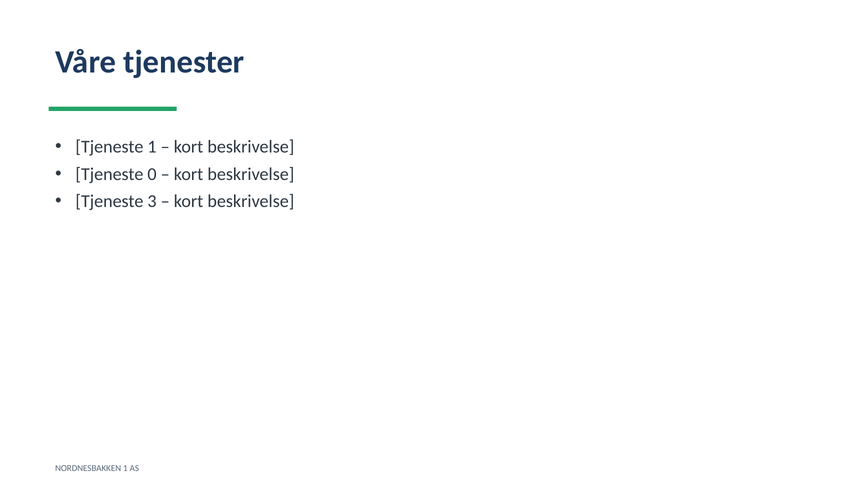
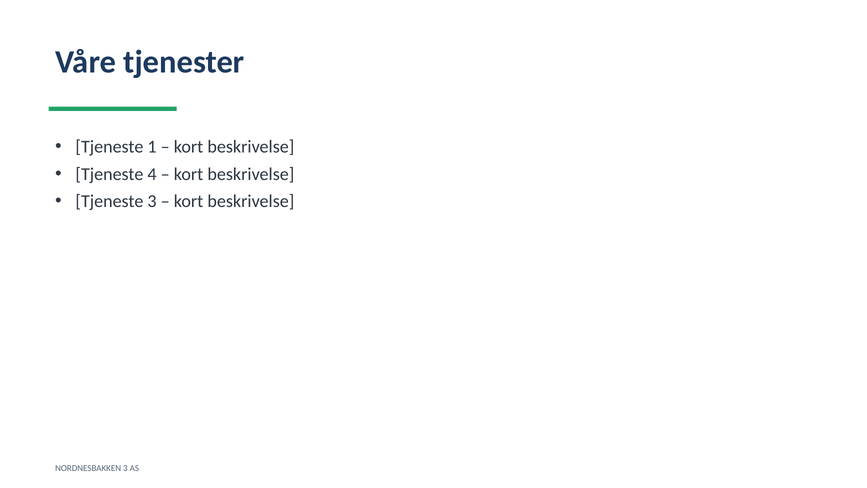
0: 0 -> 4 (152, 174)
NORDNESBAKKEN 1: 1 -> 3 (125, 468)
